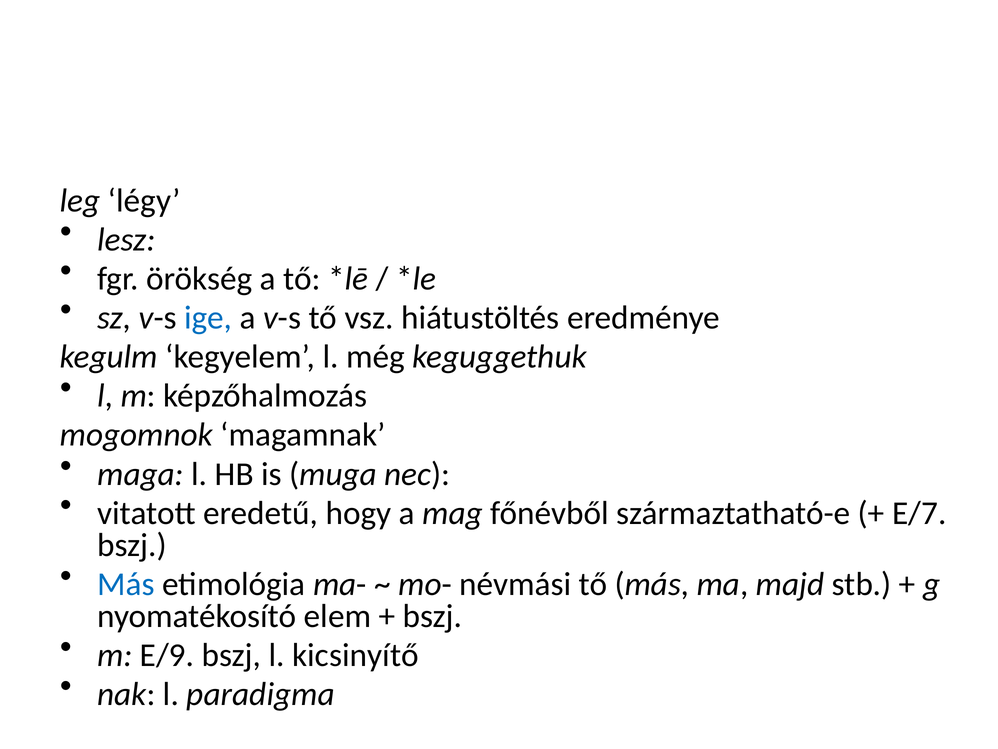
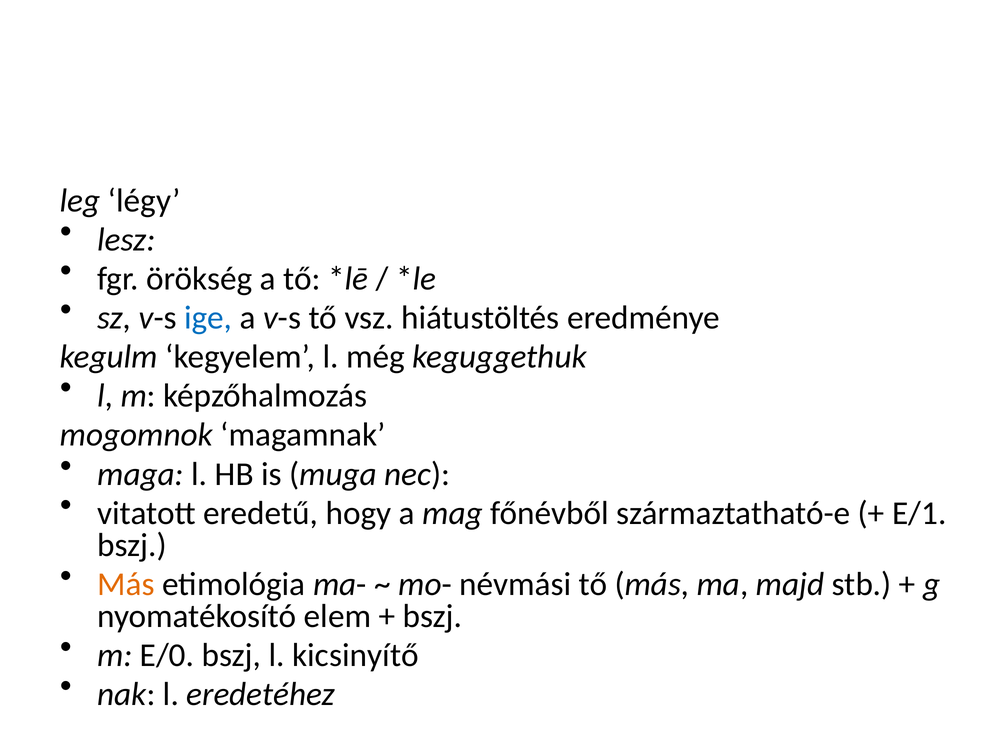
E/7: E/7 -> E/1 (919, 513)
Más colour: blue -> orange (126, 584)
E/9: E/9 -> E/0 (167, 655)
paradigma: paradigma -> eredetéhez (261, 694)
